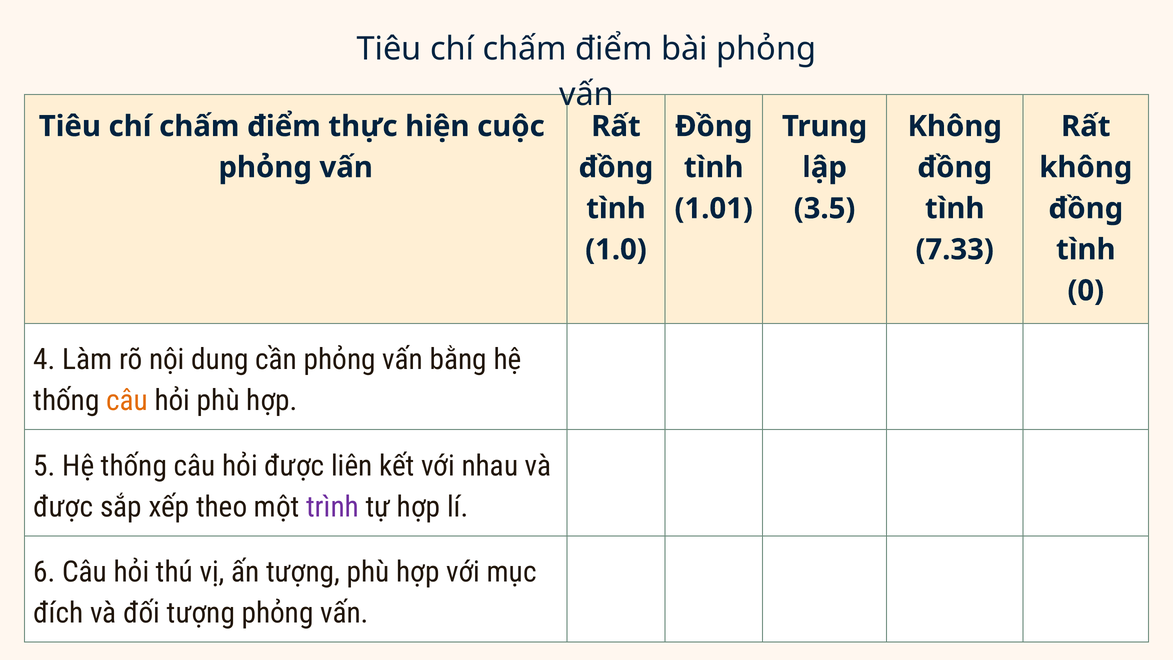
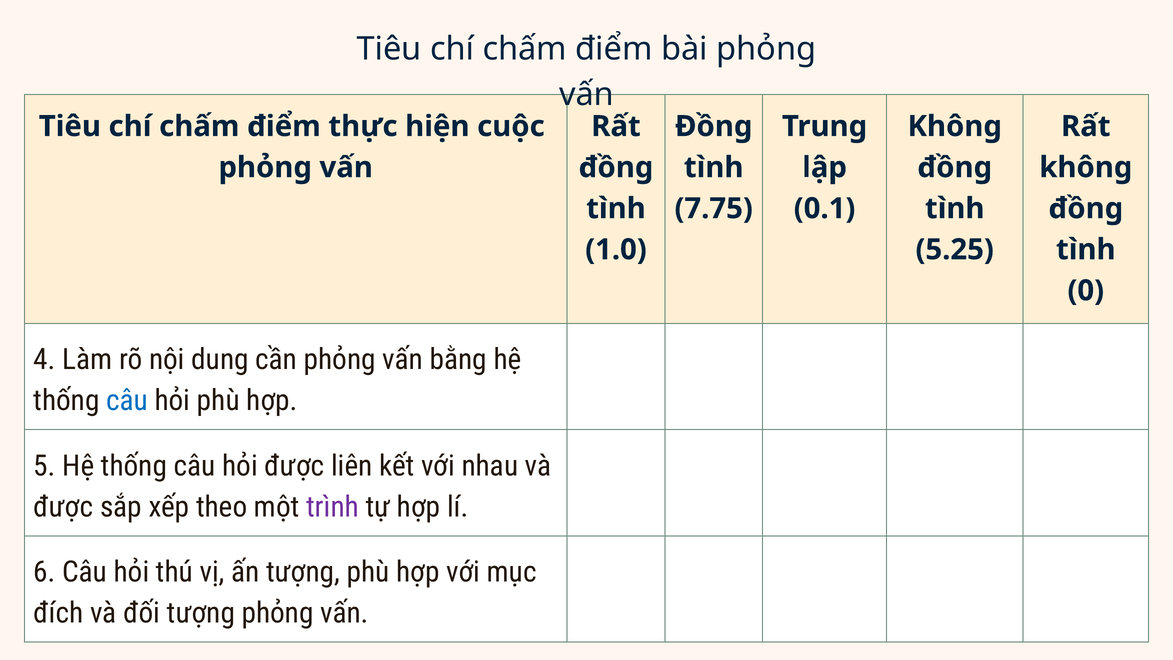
1.01: 1.01 -> 7.75 (714, 208)
3.5: 3.5 -> 0.1 (825, 208)
7.33: 7.33 -> 5.25 (955, 250)
câu colour: orange -> blue (127, 401)
